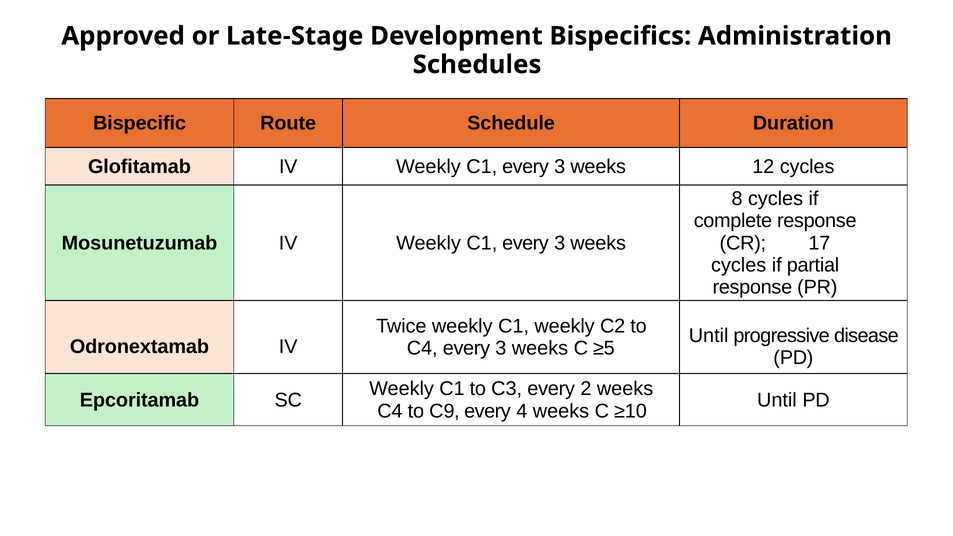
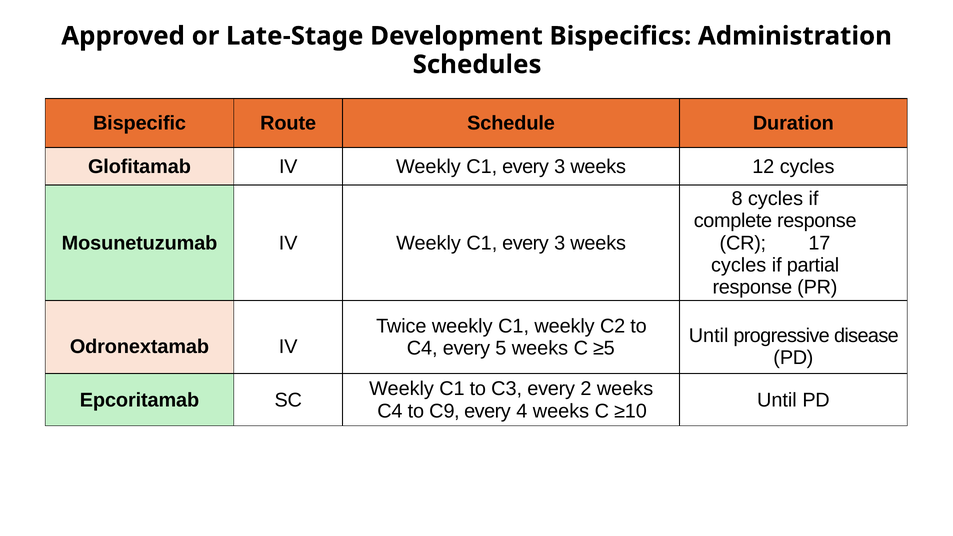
C4 every 3: 3 -> 5 (501, 348)
